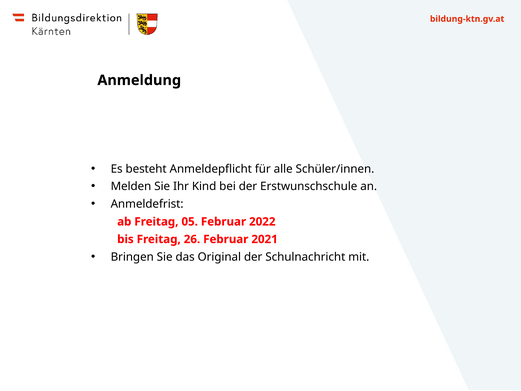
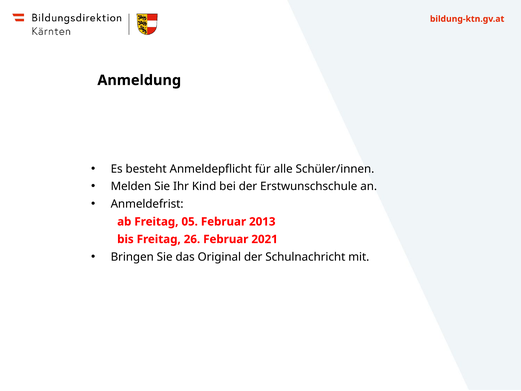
2022: 2022 -> 2013 (262, 222)
